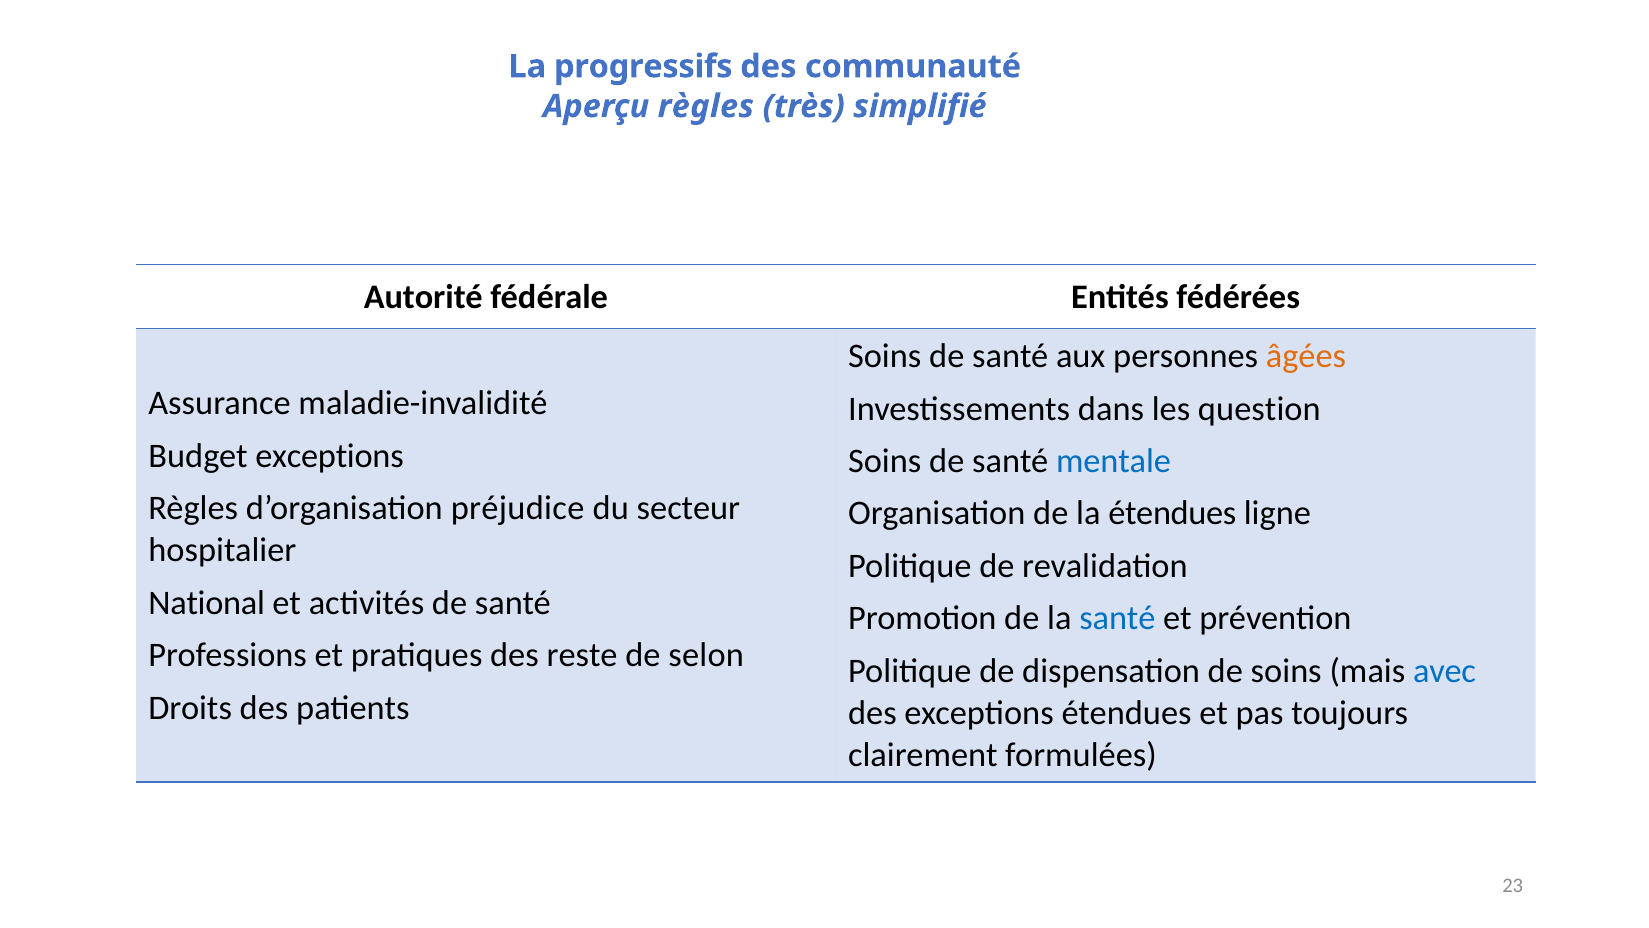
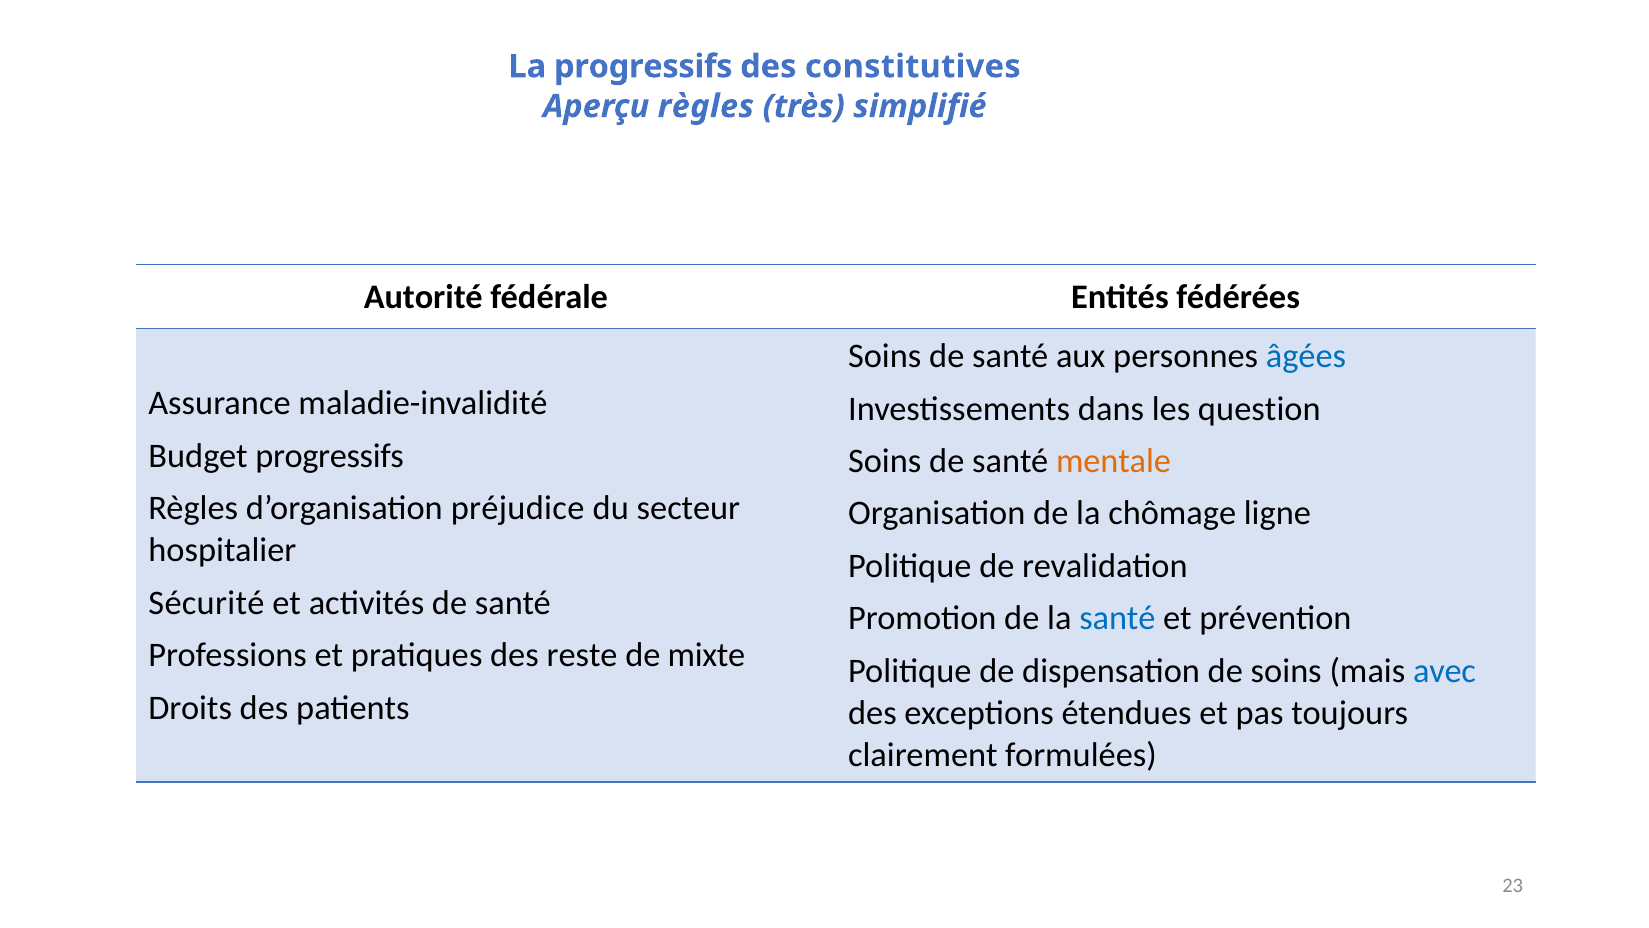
communauté: communauté -> constitutives (913, 67)
âgées colour: orange -> blue (1306, 356)
Budget exceptions: exceptions -> progressifs (330, 456)
mentale colour: blue -> orange (1113, 461)
la étendues: étendues -> chômage (1172, 513)
National: National -> Sécurité (206, 603)
selon: selon -> mixte (706, 655)
